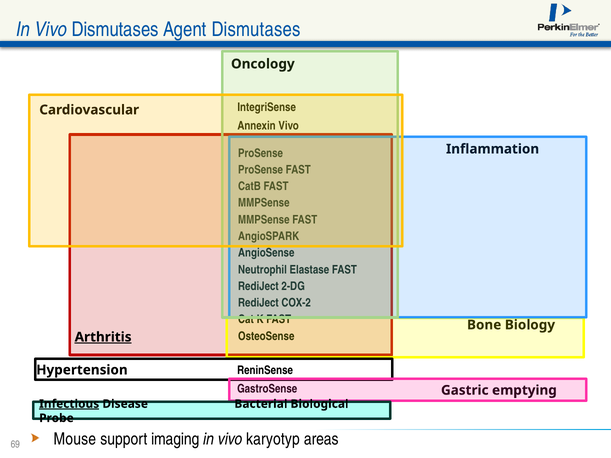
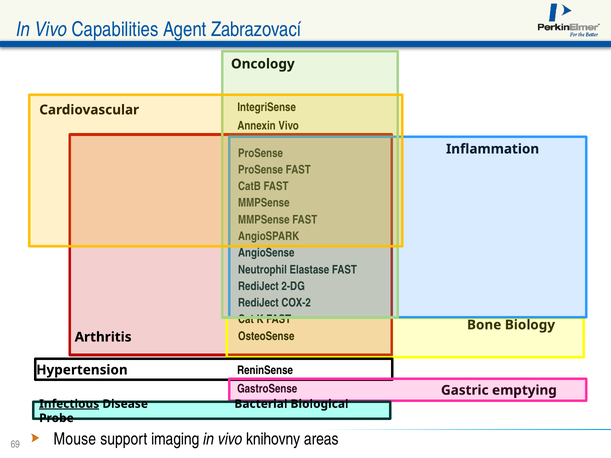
Vivo Dismutases: Dismutases -> Capabilities (115, 30)
Agent Dismutases: Dismutases -> Zabrazovací (256, 30)
Arthritis underline: present -> none (103, 337)
karyotyp: karyotyp -> knihovny (273, 440)
